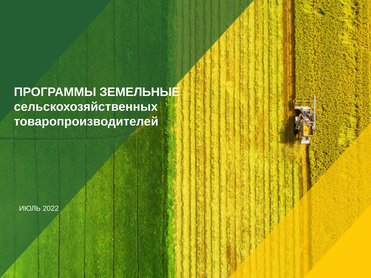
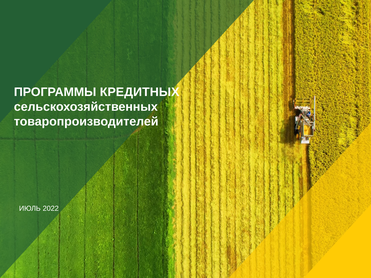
ЗЕМЕЛЬНЫЕ: ЗЕМЕЛЬНЫЕ -> КРЕДИТНЫХ (140, 92)
